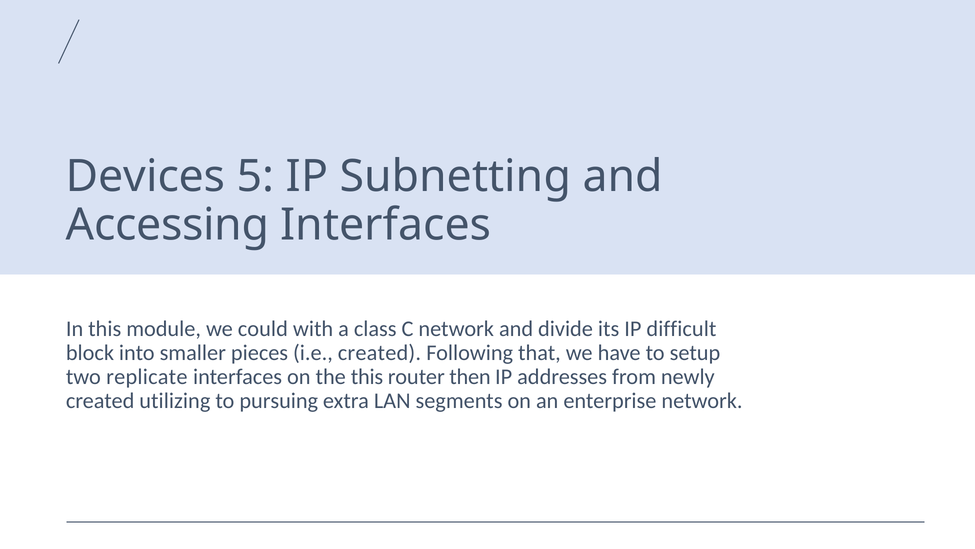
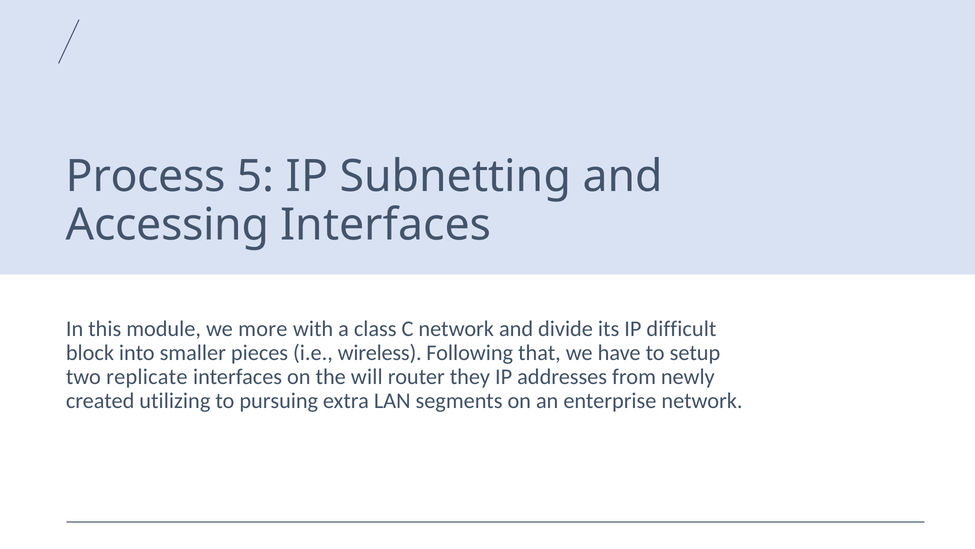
Devices: Devices -> Process (146, 176)
could: could -> more (263, 328)
i.e created: created -> wireless (380, 352)
the this: this -> will (367, 377)
then: then -> they (470, 377)
